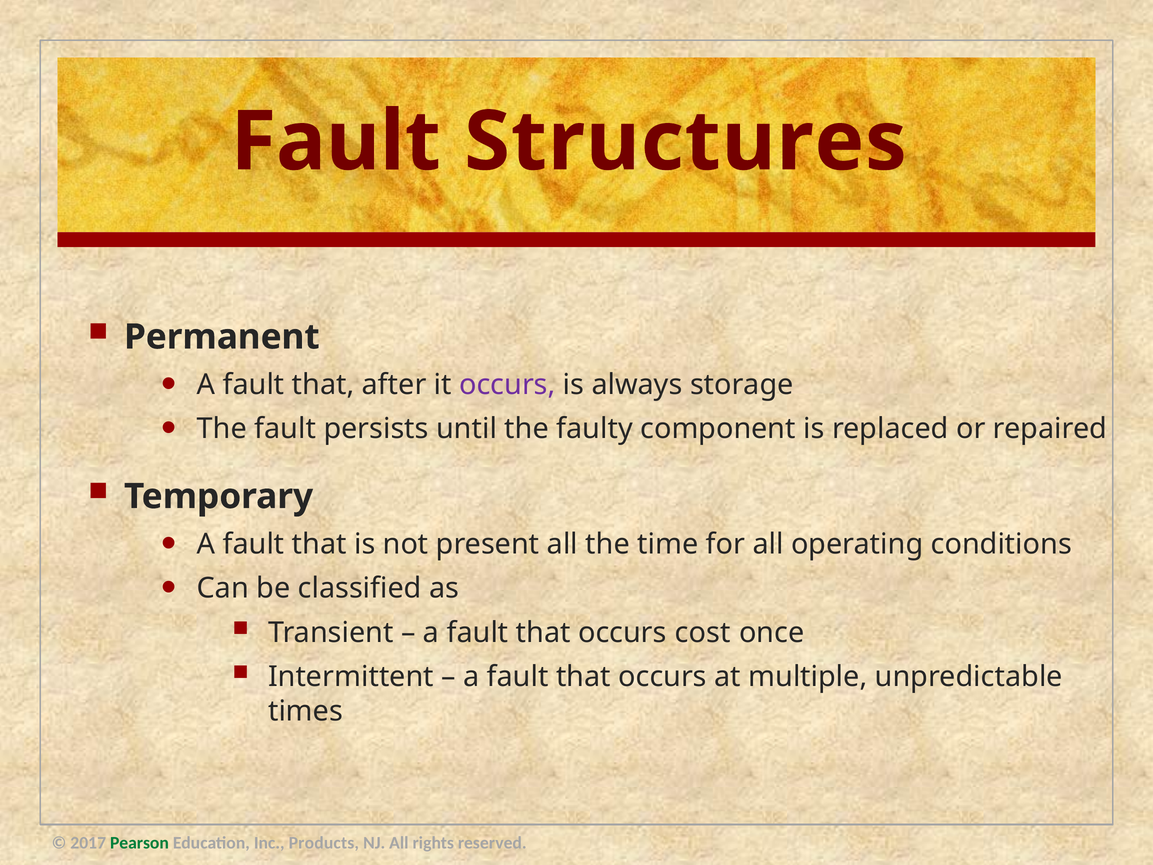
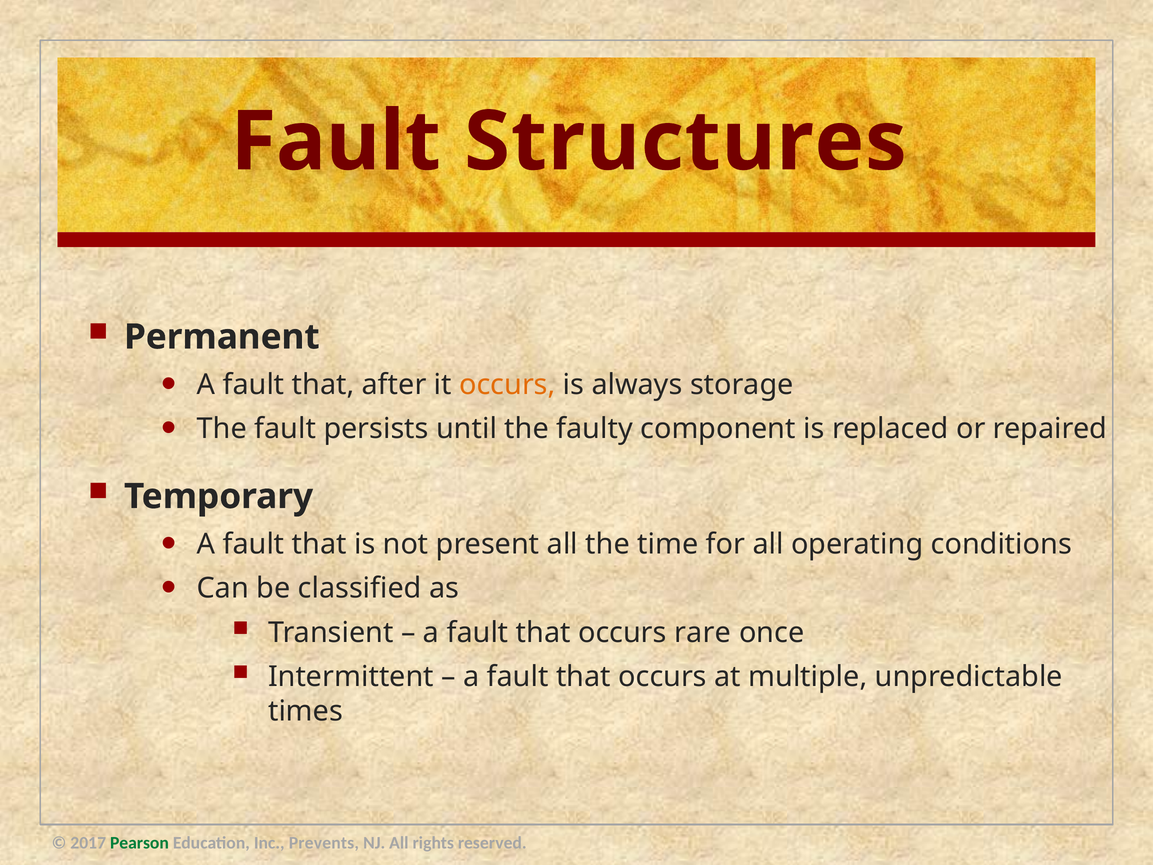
occurs colour: purple -> orange (507, 384)
cost: cost -> rare (703, 632)
Products: Products -> Prevents (324, 843)
